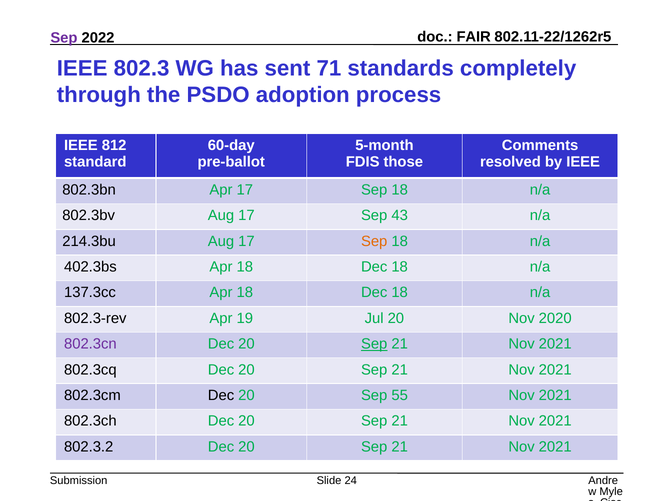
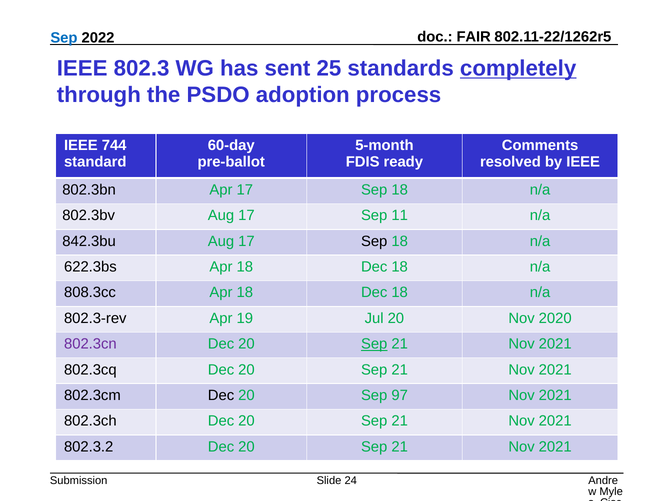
Sep colour: purple -> blue (64, 38)
71: 71 -> 25 (329, 68)
completely underline: none -> present (518, 68)
812: 812 -> 744 (114, 145)
those: those -> ready (403, 162)
43: 43 -> 11 (400, 215)
214.3bu: 214.3bu -> 842.3bu (89, 241)
Sep colour: orange -> black (374, 241)
402.3bs: 402.3bs -> 622.3bs (90, 267)
137.3cc: 137.3cc -> 808.3cc (90, 293)
55: 55 -> 97 (400, 395)
